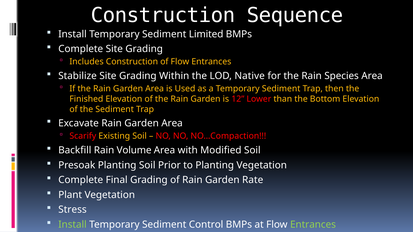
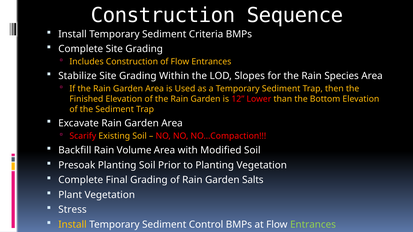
Limited: Limited -> Criteria (206, 34)
Native: Native -> Slopes (250, 76)
Rate: Rate -> Salts (253, 180)
Install colour: light green -> yellow (73, 225)
